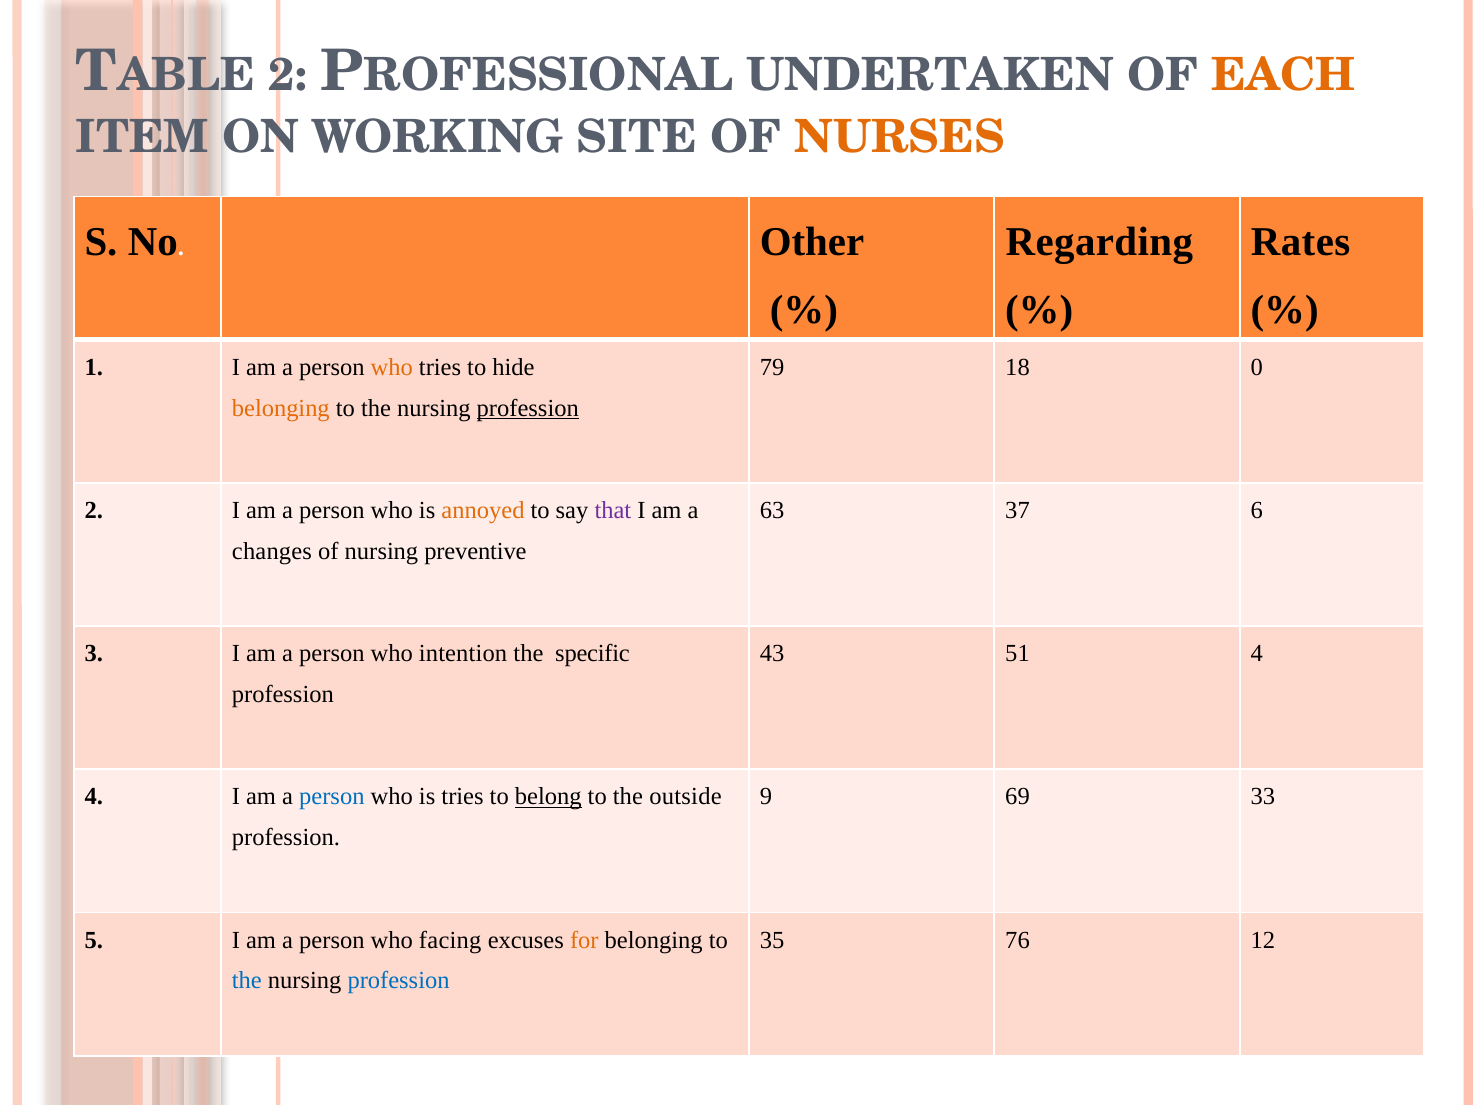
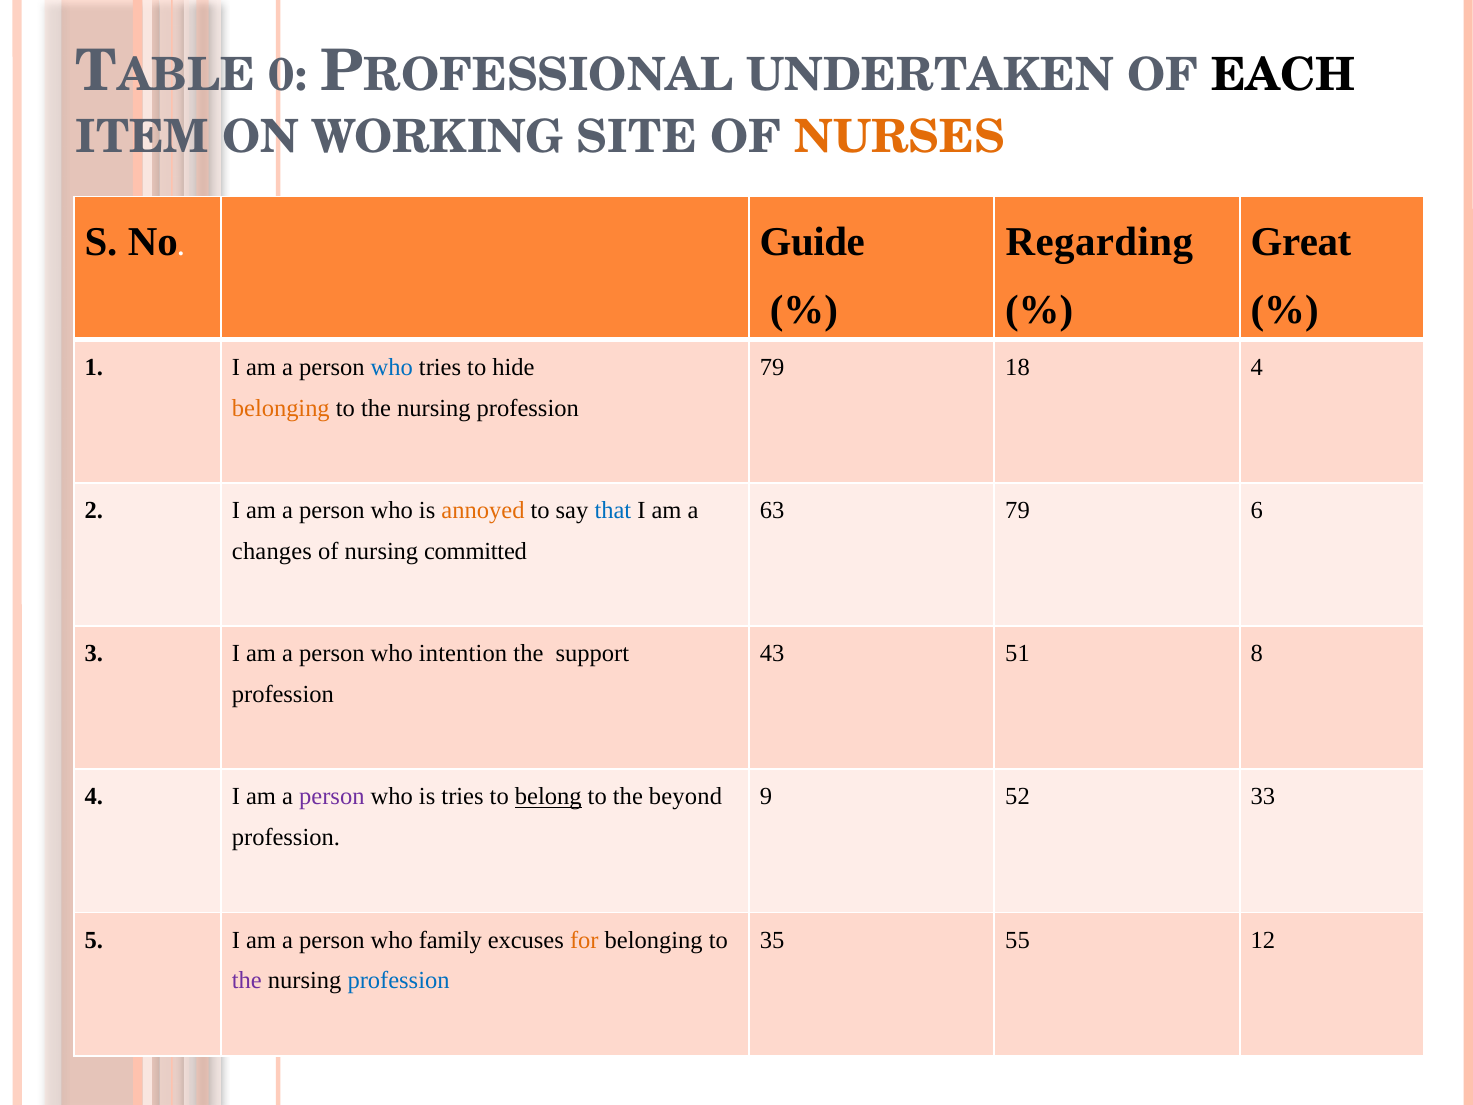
2: 2 -> 0 (288, 76)
EACH colour: orange -> black (1283, 76)
Other: Other -> Guide (812, 242)
Rates: Rates -> Great (1301, 242)
who colour: orange -> blue (392, 367)
18 0: 0 -> 4 (1257, 367)
profession underline: present -> none (528, 408)
that colour: purple -> blue (613, 510)
63 37: 37 -> 79 (1018, 510)
preventive: preventive -> committed (476, 551)
specific: specific -> support (592, 653)
51 4: 4 -> 8 (1257, 653)
person colour: blue -> purple (332, 797)
outside: outside -> beyond (686, 797)
69: 69 -> 52 (1018, 797)
facing: facing -> family (450, 940)
76: 76 -> 55 (1018, 940)
the colour: blue -> purple (247, 981)
